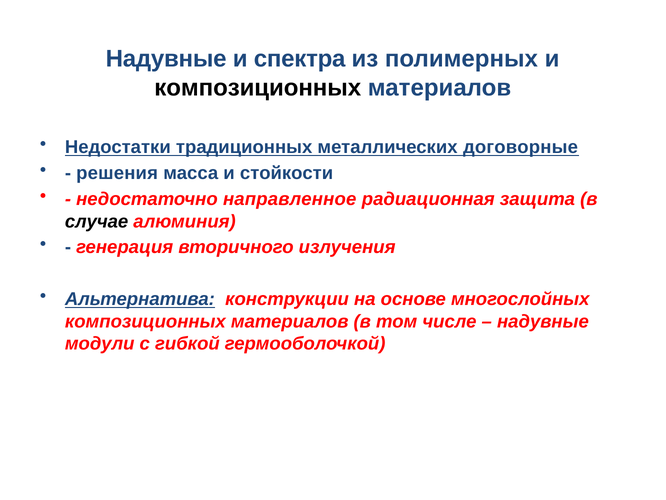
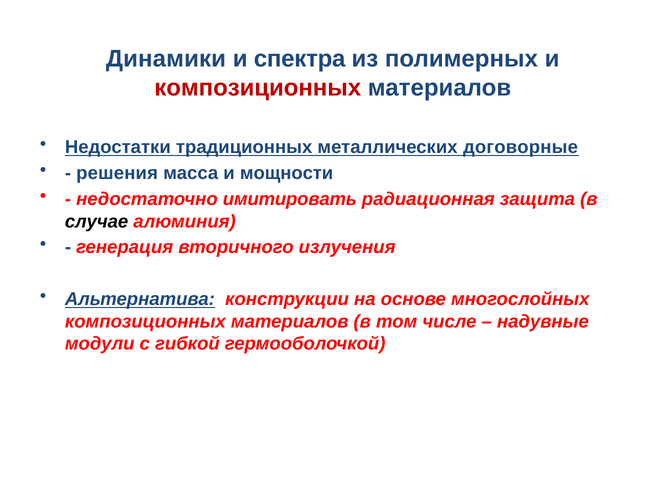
Надувные: Надувные -> Динамики (166, 59)
композиционных colour: black -> red (258, 88)
стойкости: стойкости -> мощности (287, 173)
направленное: направленное -> имитировать (290, 199)
